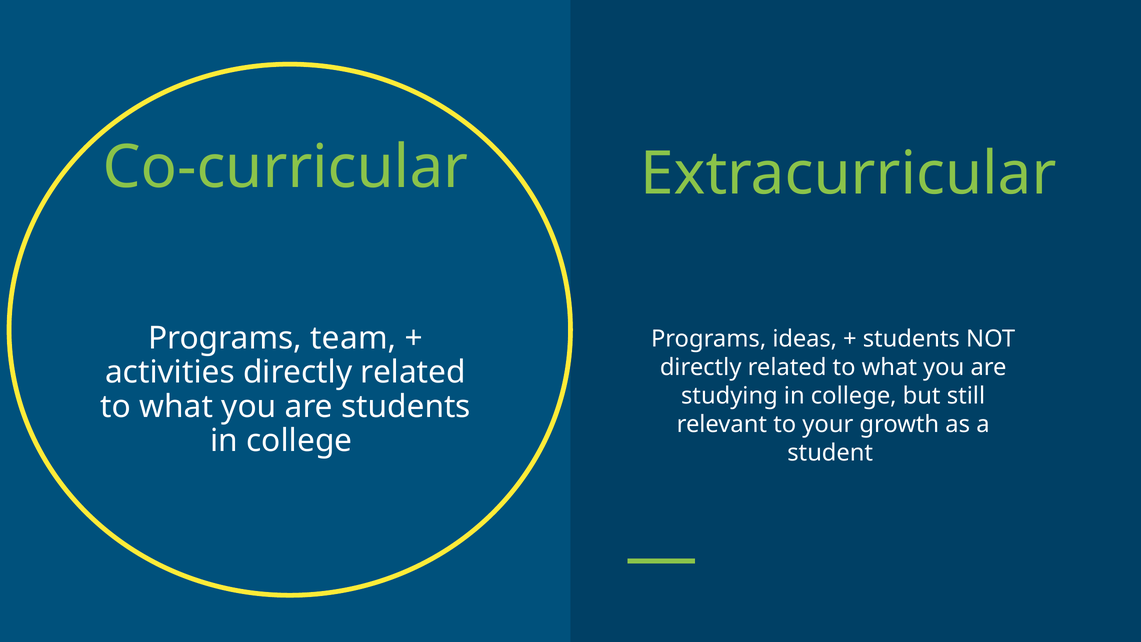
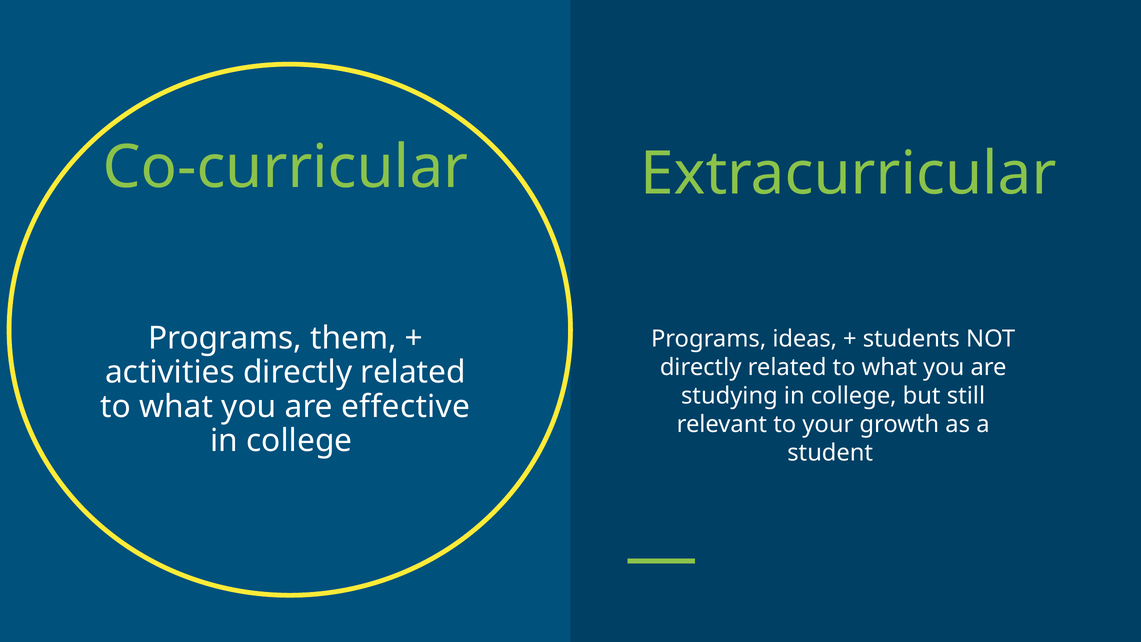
team: team -> them (354, 338)
are students: students -> effective (406, 407)
